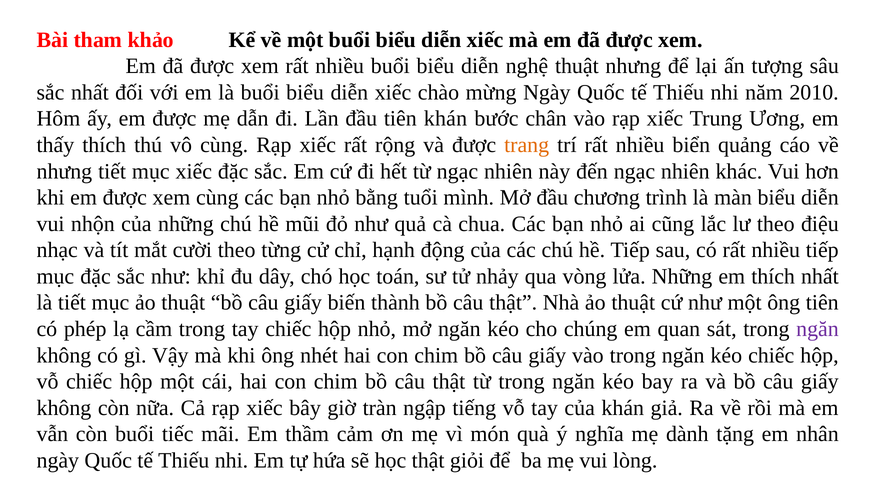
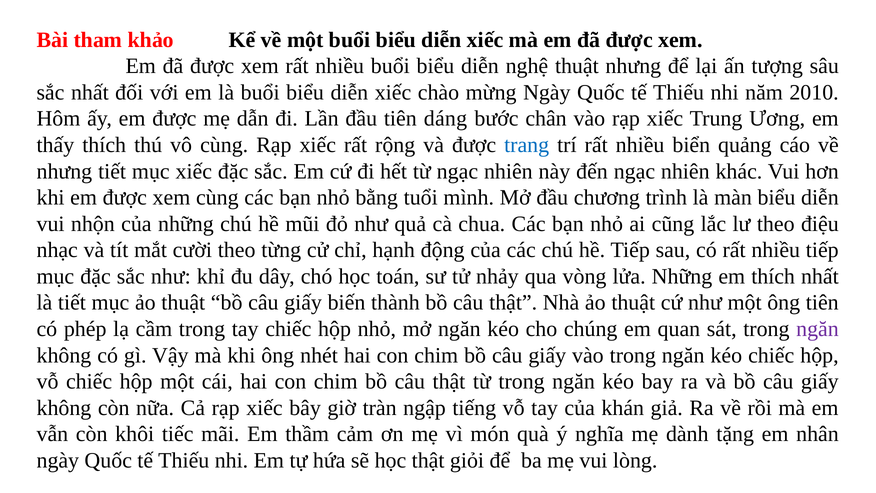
tiên khán: khán -> dáng (445, 119)
trang colour: orange -> blue (527, 145)
còn buổi: buổi -> khôi (135, 434)
